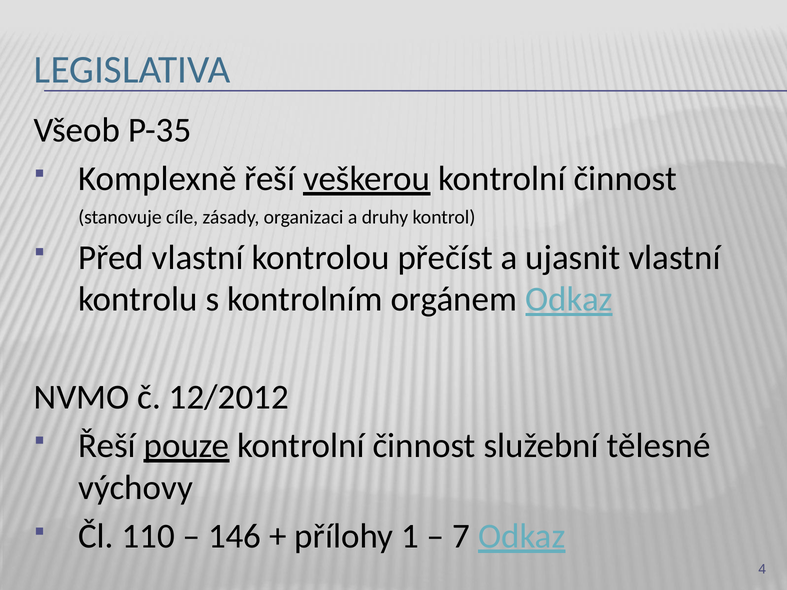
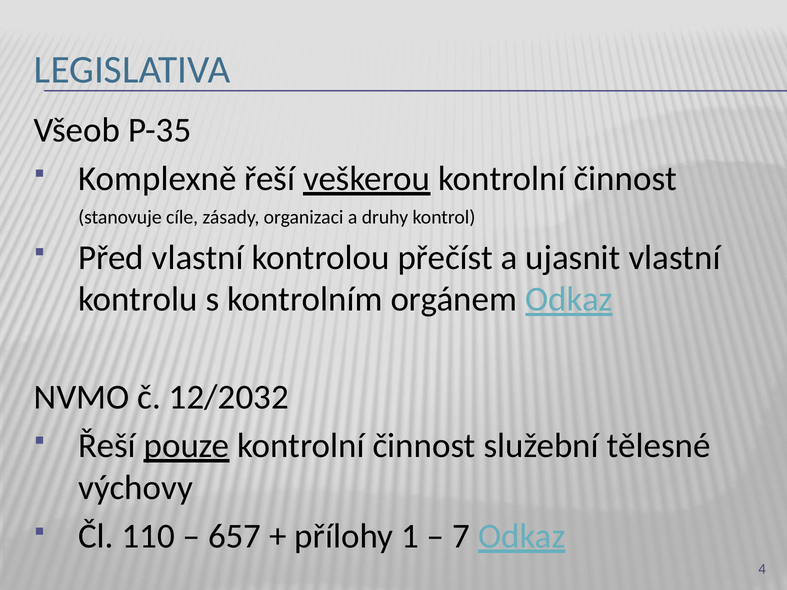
12/2012: 12/2012 -> 12/2032 (229, 397)
146: 146 -> 657 (235, 537)
